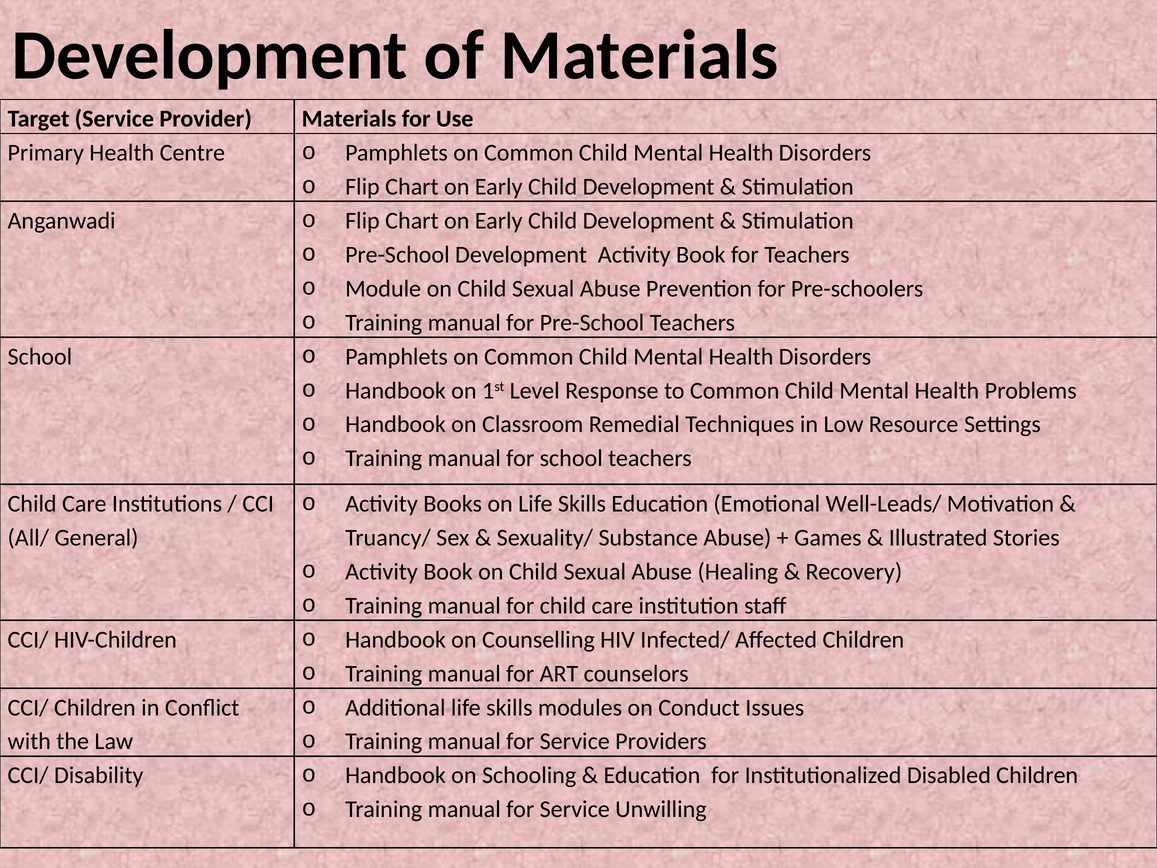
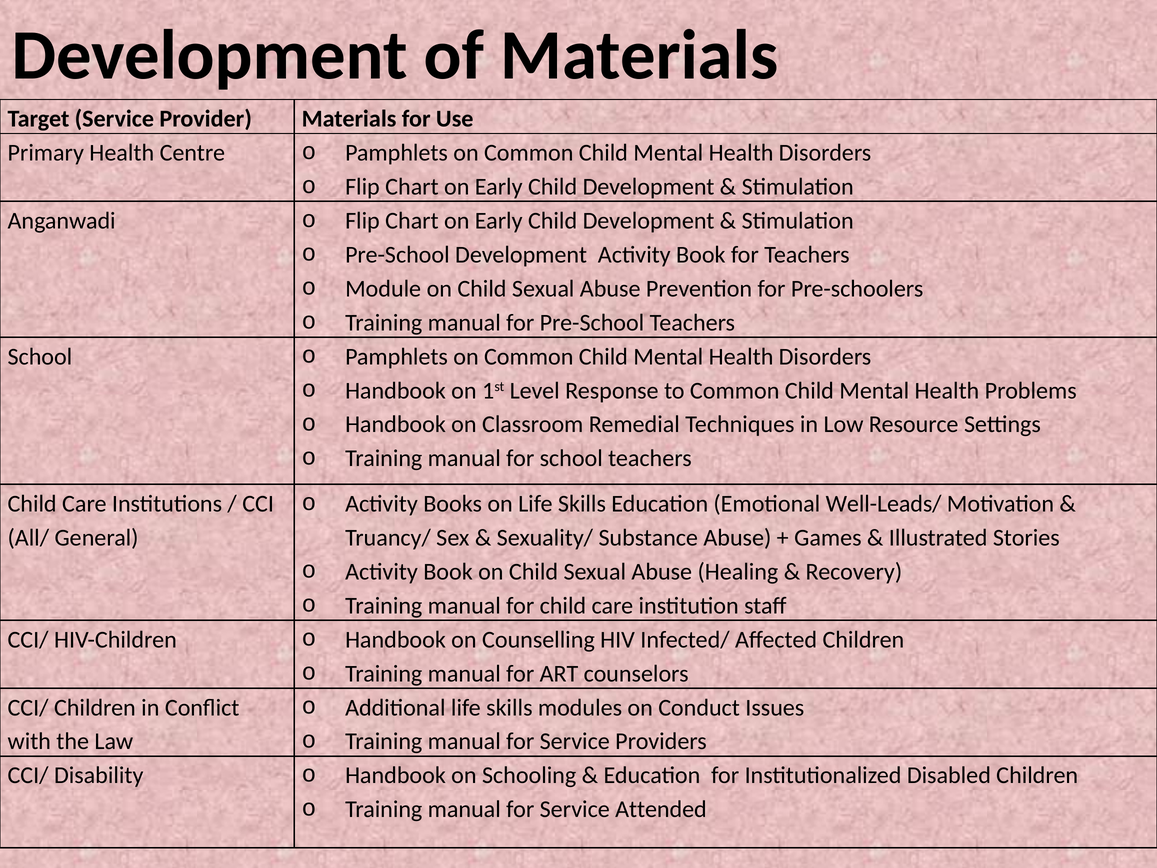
Unwilling: Unwilling -> Attended (661, 809)
